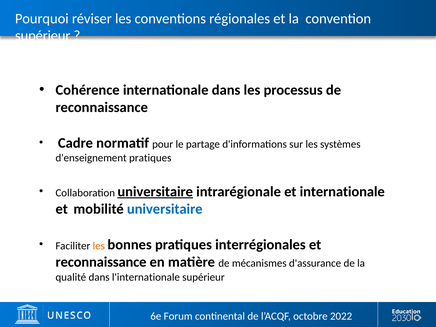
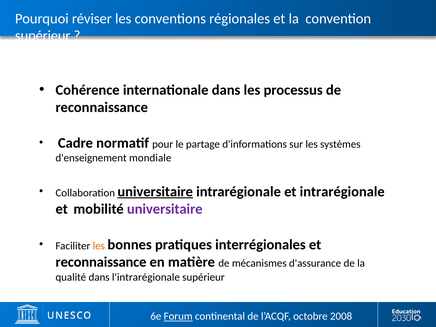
d'enseignement pratiques: pratiques -> mondiale (150, 158)
et internationale: internationale -> intrarégionale (342, 192)
universitaire colour: blue -> purple (165, 209)
l'internationale: l'internationale -> l'intrarégionale (146, 277)
Forum underline: none -> present (178, 316)
2022: 2022 -> 2008 (341, 316)
